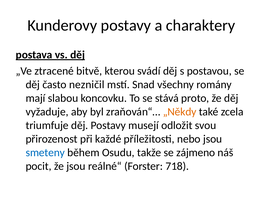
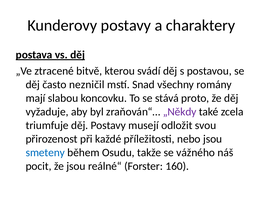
„Někdy colour: orange -> purple (180, 112)
zájmeno: zájmeno -> vážného (196, 153)
718: 718 -> 160 (177, 166)
